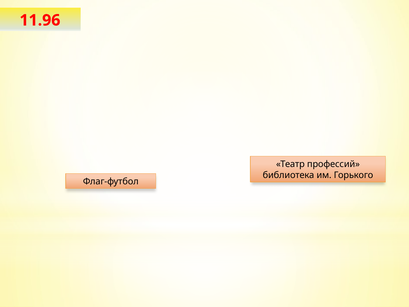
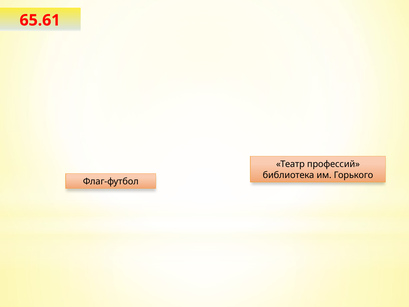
11.96: 11.96 -> 65.61 (40, 20)
